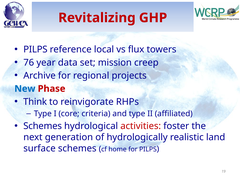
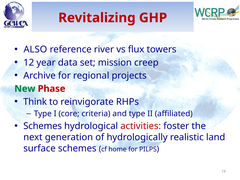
PILPS: PILPS -> ALSO (35, 49)
local: local -> river (104, 49)
76: 76 -> 12 (29, 63)
New colour: blue -> green (25, 89)
